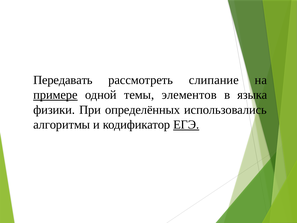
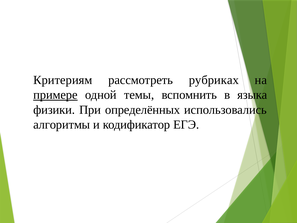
Передавать: Передавать -> Критериям (63, 80)
слипание: слипание -> рубриках (214, 80)
элементов: элементов -> вспомнить (189, 95)
ЕГЭ underline: present -> none (186, 125)
